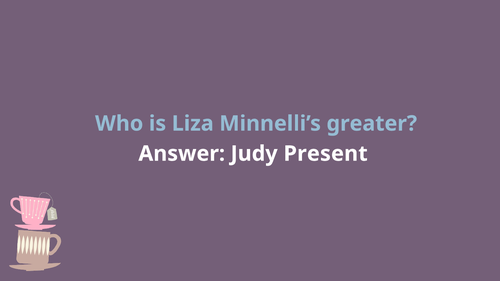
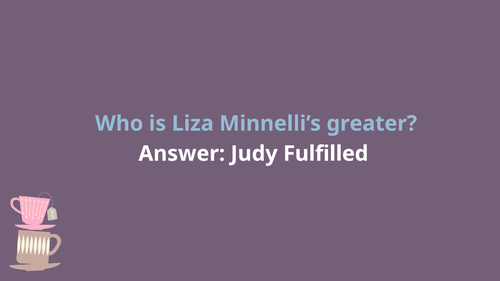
Present: Present -> Fulfilled (326, 154)
